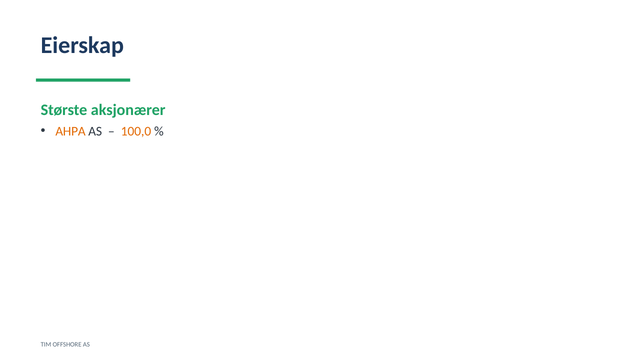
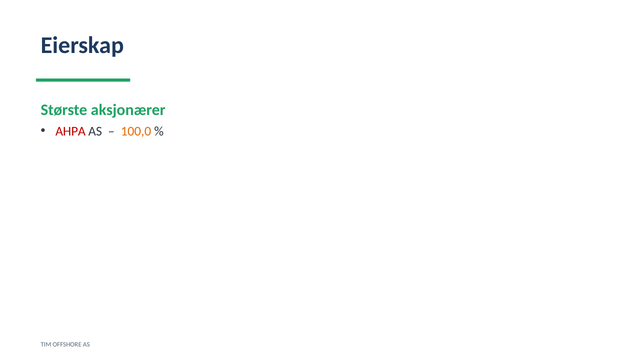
AHPA colour: orange -> red (71, 131)
